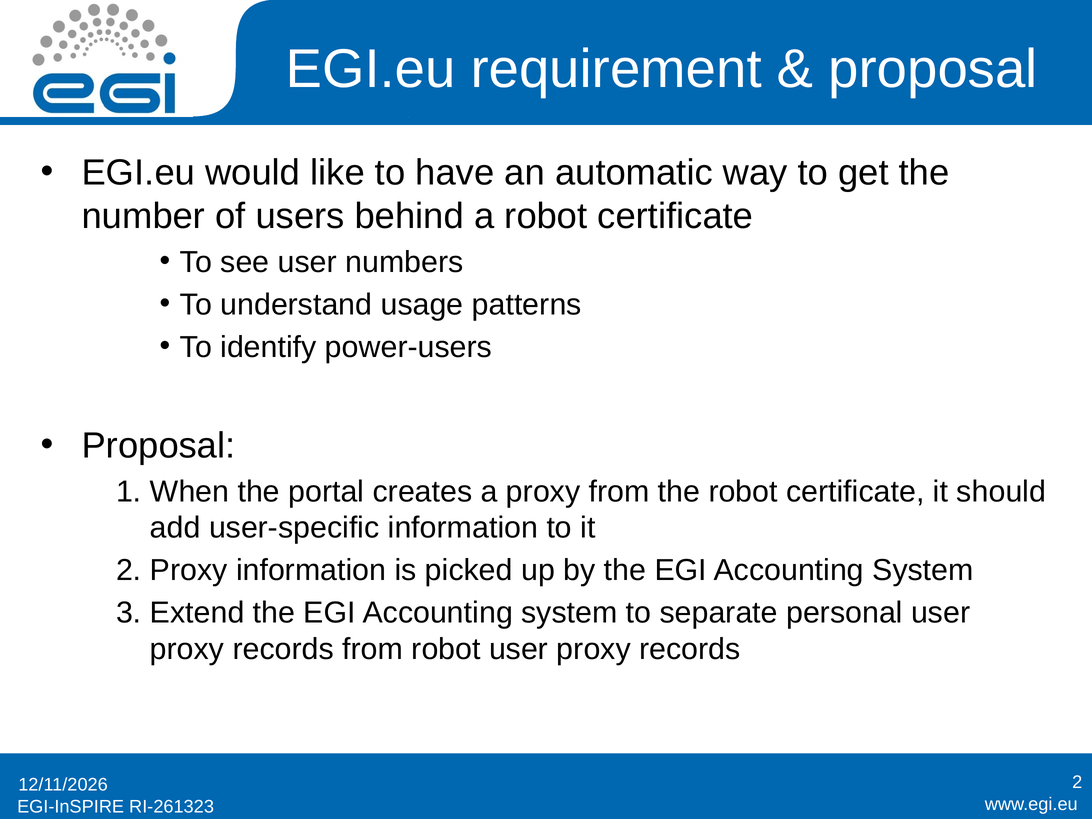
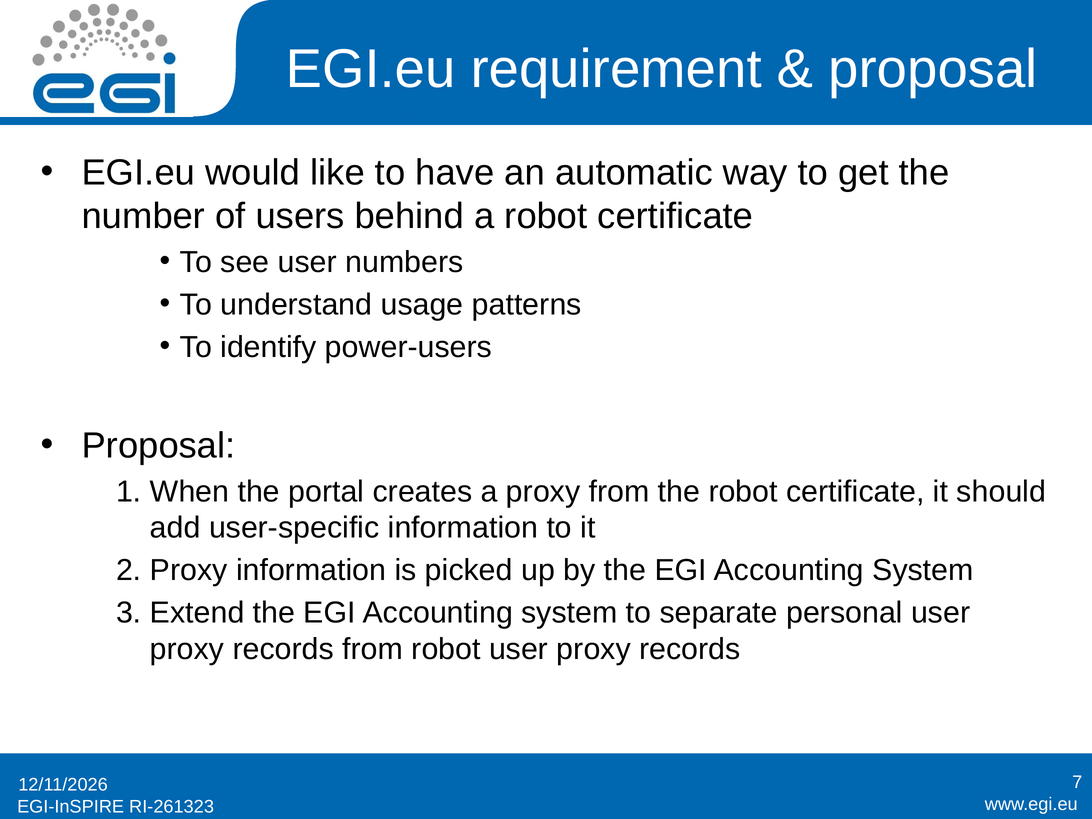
2: 2 -> 7 (1077, 782)
